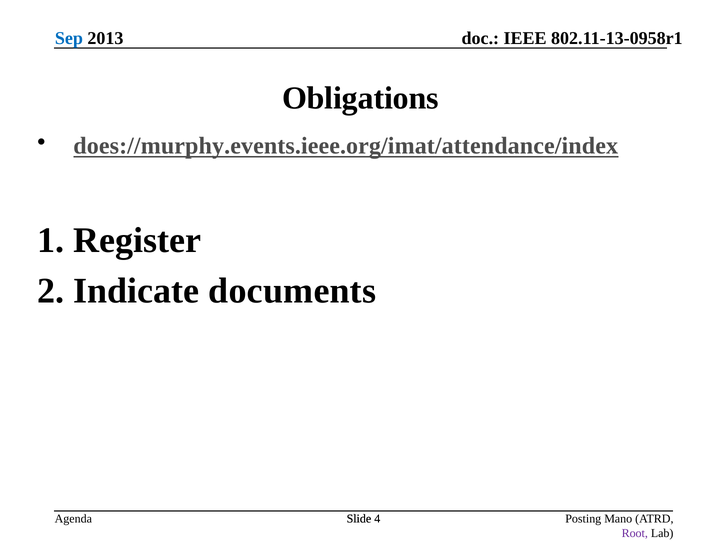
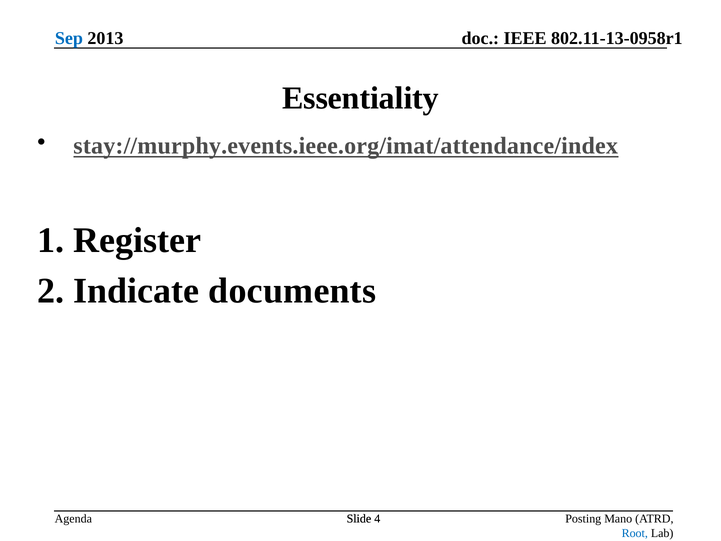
Obligations: Obligations -> Essentiality (360, 98)
does://murphy.events.ieee.org/imat/attendance/index: does://murphy.events.ieee.org/imat/attendance/index -> stay://murphy.events.ieee.org/imat/attendance/index (346, 146)
Root colour: purple -> blue (635, 533)
